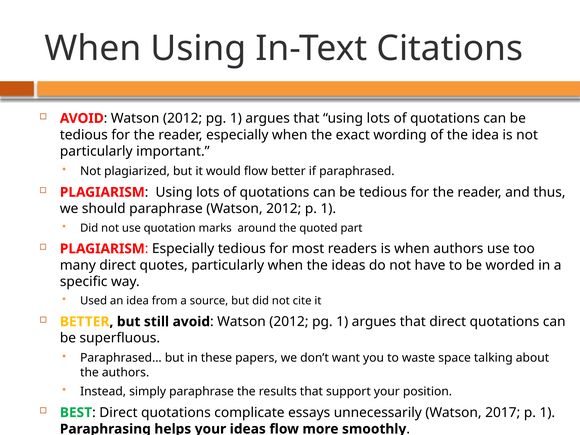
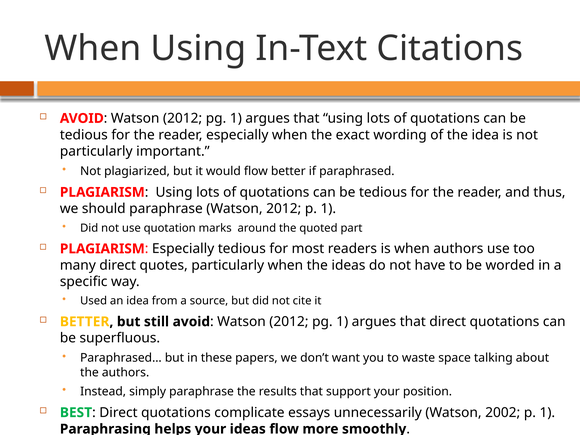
2017: 2017 -> 2002 (503, 413)
